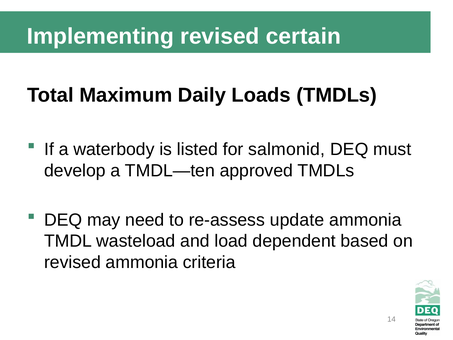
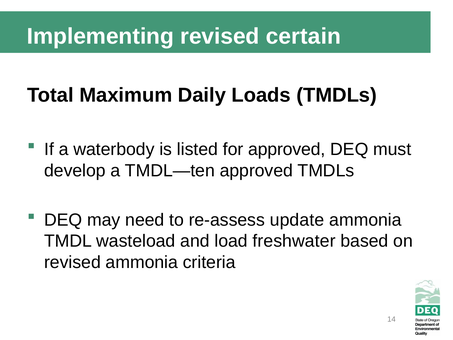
for salmonid: salmonid -> approved (287, 149)
dependent: dependent -> freshwater (294, 241)
